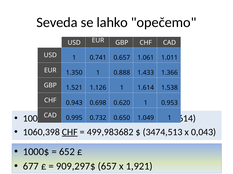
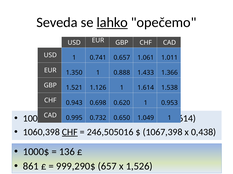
lahko underline: none -> present (112, 23)
499,983682: 499,983682 -> 246,505016 (110, 133)
3474,513: 3474,513 -> 1067,398 (163, 133)
0,043: 0,043 -> 0,438 (204, 133)
652: 652 -> 136 (67, 152)
677: 677 -> 861 (31, 167)
909,297$: 909,297$ -> 999,290$ (76, 167)
1,921: 1,921 -> 1,526 (139, 167)
